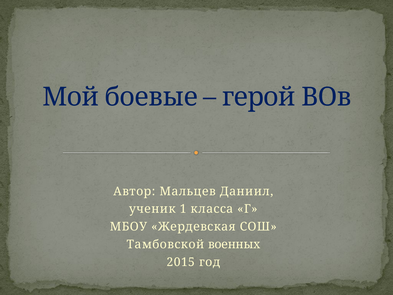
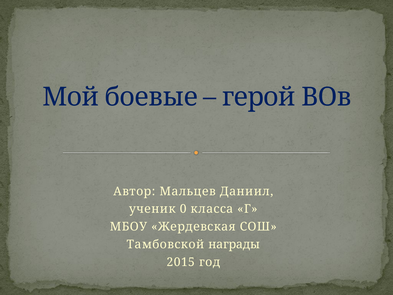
1: 1 -> 0 (183, 209)
военных: военных -> награды (234, 244)
